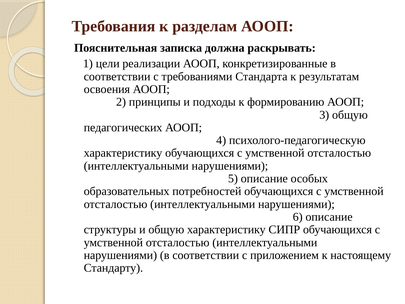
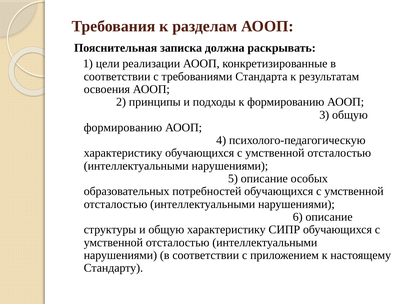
педагогических: педагогических -> формированию (123, 127)
